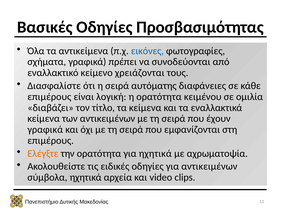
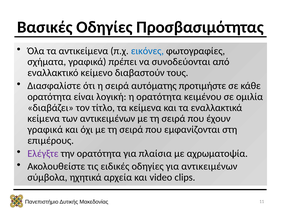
χρειάζονται: χρειάζονται -> διαβαστούν (140, 73)
διαφάνειες: διαφάνειες -> προτιμήστε (202, 86)
επιμέρους: επιμέρους -> ορατότητα (49, 97)
Ελέγξτε colour: orange -> purple (43, 153)
για ηχητικά: ηχητικά -> πλαίσια (155, 153)
